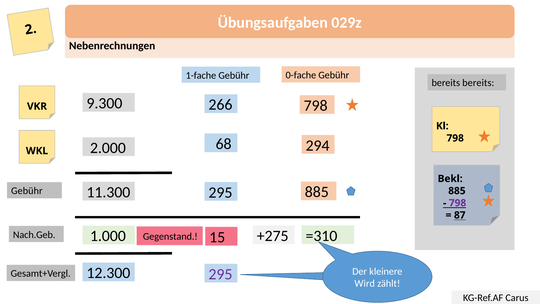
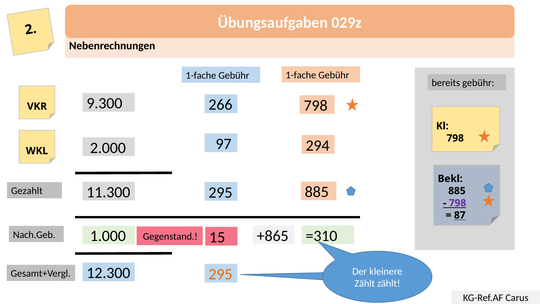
Gebühr 0-fache: 0-fache -> 1-fache (301, 75)
bereits bereits: bereits -> gebühr (478, 83)
68: 68 -> 97 (224, 144)
Gebühr: Gebühr -> Gezahlt (27, 191)
+275: +275 -> +865 (273, 236)
295 colour: purple -> orange (220, 274)
Wird: Wird -> Zählt (365, 283)
